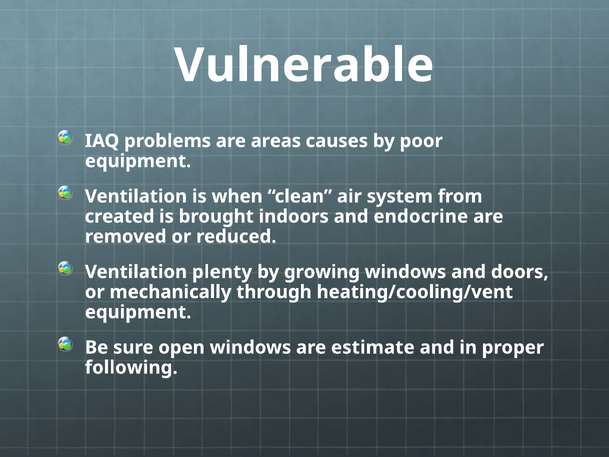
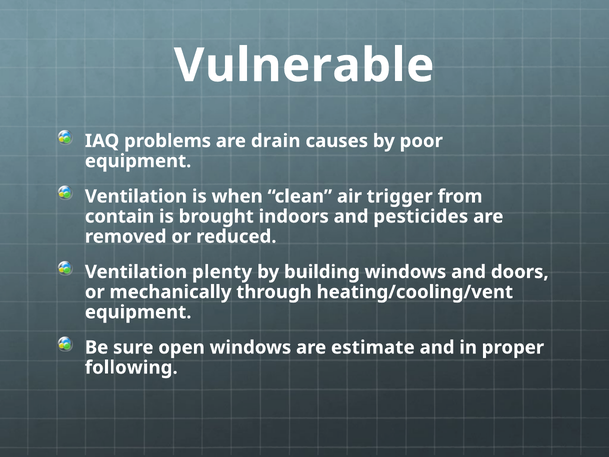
areas: areas -> drain (276, 141)
system: system -> trigger (400, 196)
created: created -> contain (120, 216)
endocrine: endocrine -> pesticides (421, 216)
growing: growing -> building (322, 272)
